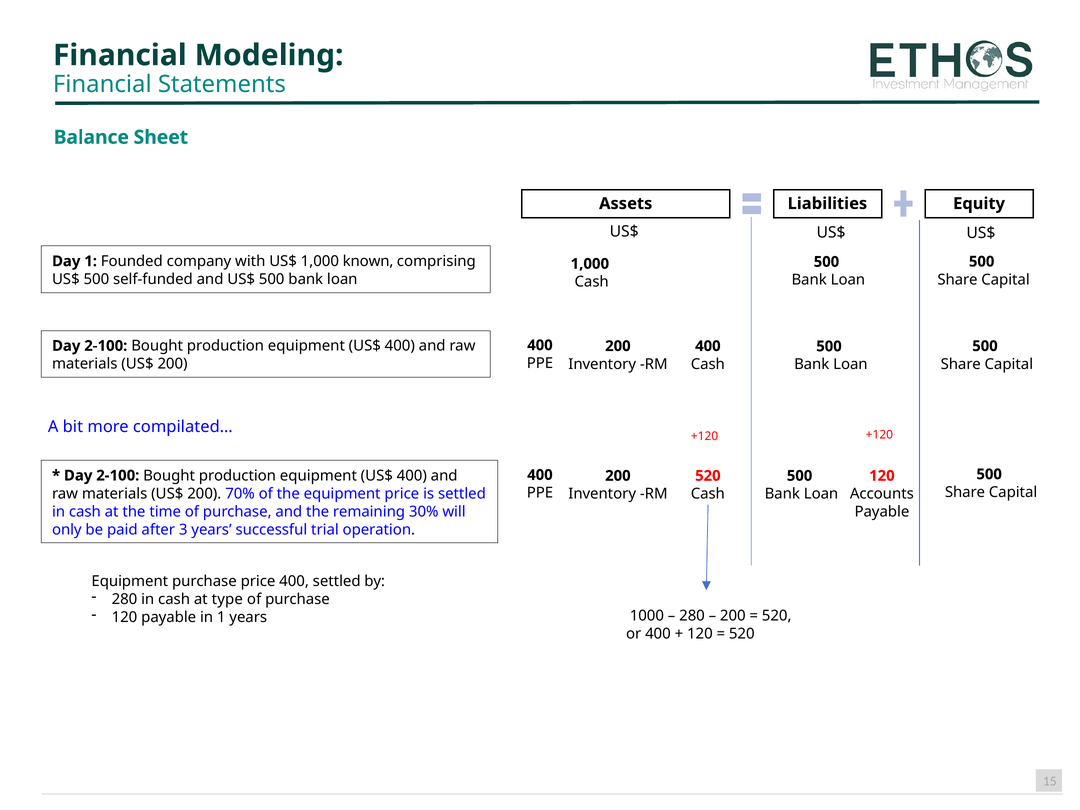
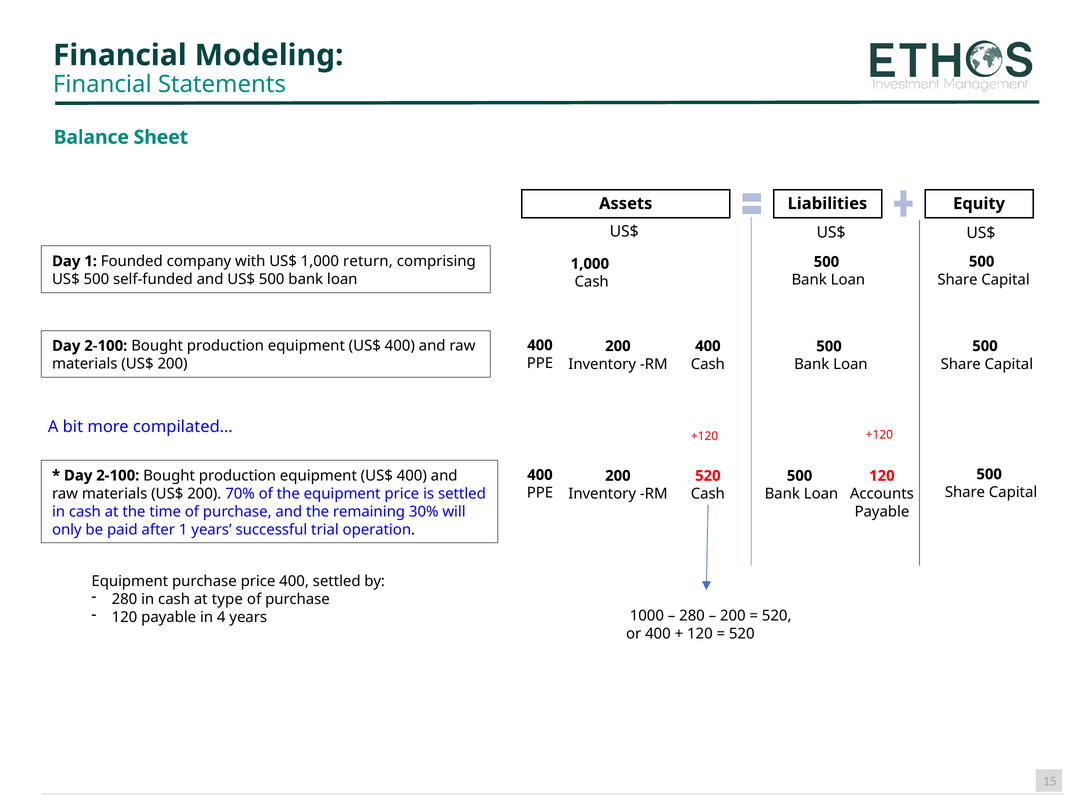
known: known -> return (368, 261)
after 3: 3 -> 1 (183, 530)
in 1: 1 -> 4 (221, 617)
